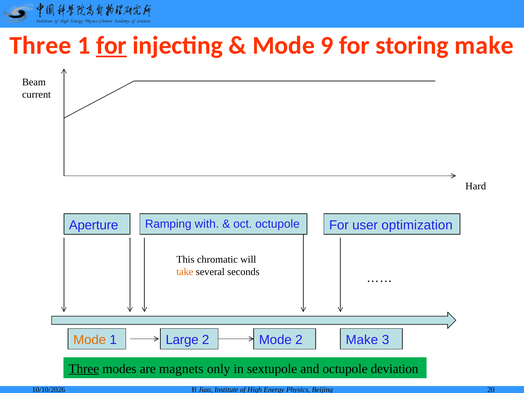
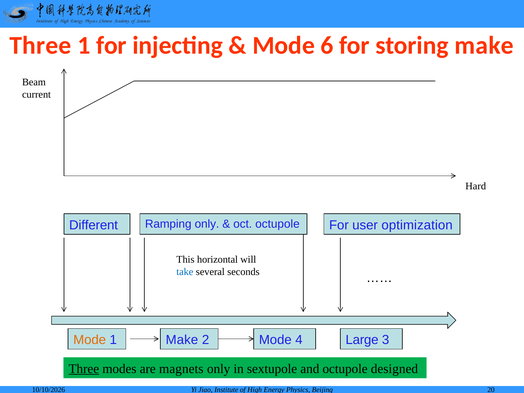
for underline: present -> none (111, 46)
9: 9 -> 6 (327, 46)
Ramping with: with -> only (207, 224)
Aperture: Aperture -> Different (94, 225)
chromatic: chromatic -> horizontal (217, 260)
take colour: orange -> blue (185, 272)
Large: Large -> Make (182, 340)
Mode 2: 2 -> 4 (299, 340)
Make: Make -> Large (362, 340)
deviation: deviation -> designed (394, 369)
